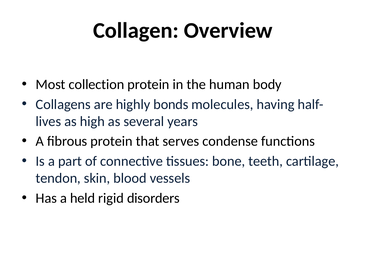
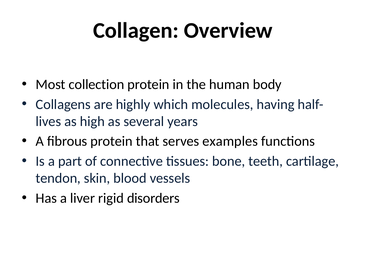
bonds: bonds -> which (171, 105)
condense: condense -> examples (230, 142)
held: held -> liver (83, 199)
